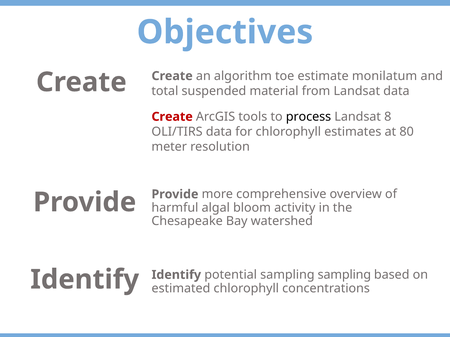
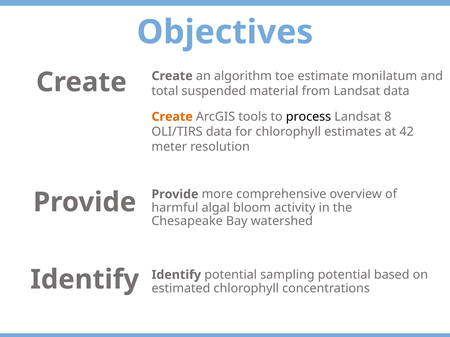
Create colour: red -> orange (172, 117)
80: 80 -> 42 (407, 132)
sampling sampling: sampling -> potential (344, 275)
